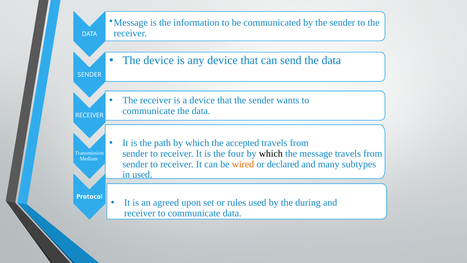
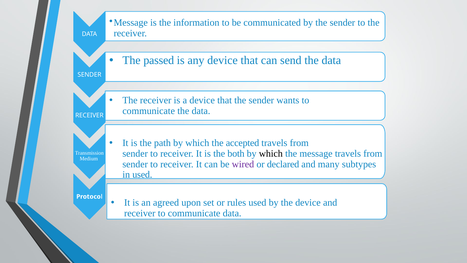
The device: device -> passed (159, 60)
four: four -> both (236, 153)
wired colour: orange -> purple (243, 164)
the during: during -> device (308, 202)
